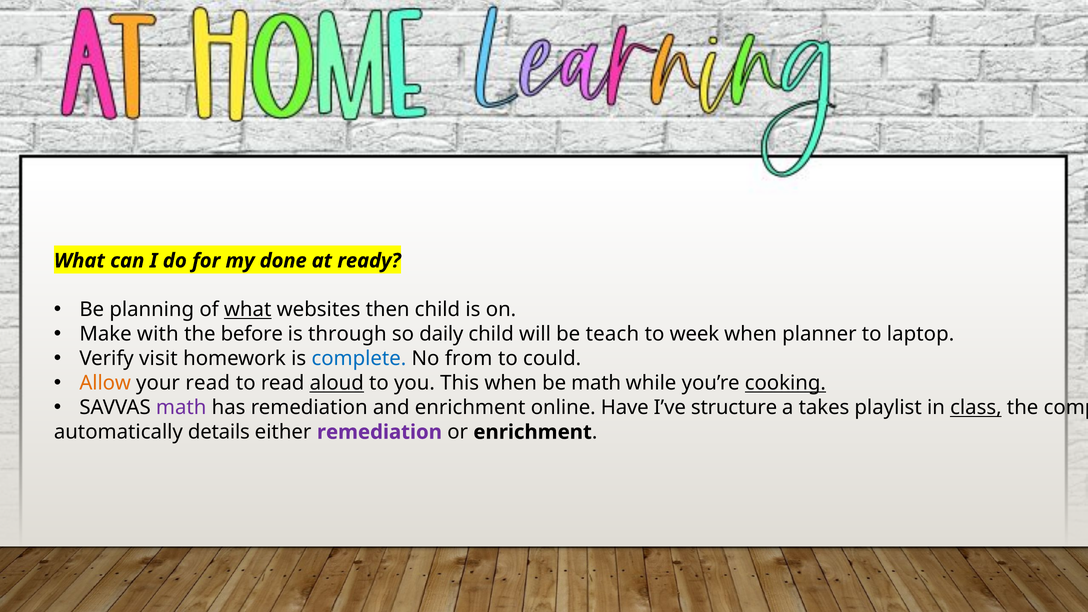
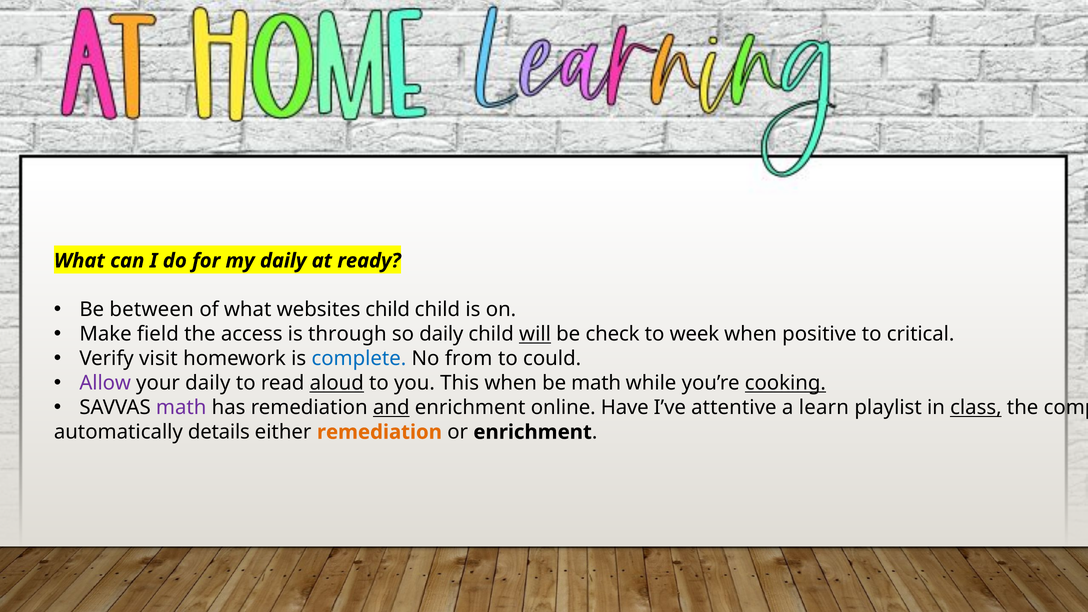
my done: done -> daily (283, 261)
planning: planning -> between (152, 310)
what underline: present -> none (248, 310)
websites then: then -> child (388, 310)
with: with -> field (158, 334)
before: before -> access (252, 334)
will underline: none -> present (535, 334)
teach: teach -> check (613, 334)
planner: planner -> positive (819, 334)
laptop: laptop -> critical (921, 334)
Allow colour: orange -> purple (105, 383)
your read: read -> daily (208, 383)
and underline: none -> present (391, 408)
structure: structure -> attentive (734, 408)
takes: takes -> learn (824, 408)
remediation colour: purple -> orange (379, 432)
